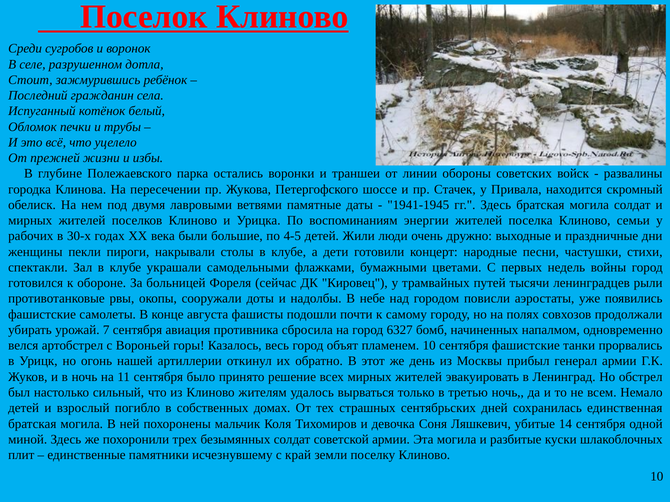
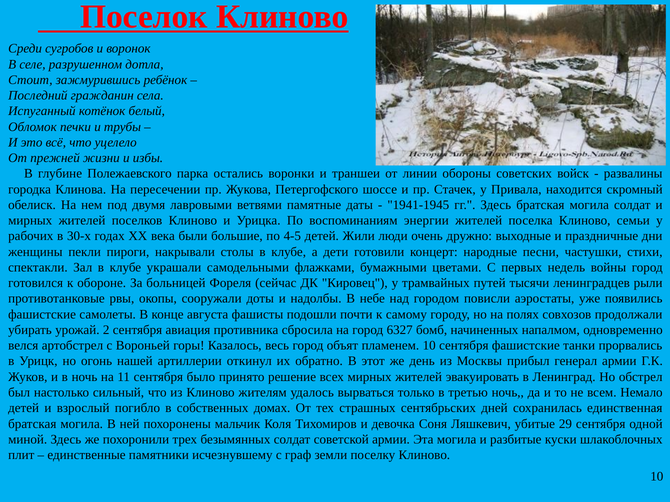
7: 7 -> 2 (106, 330)
14: 14 -> 29 (565, 424)
край: край -> граф (298, 455)
